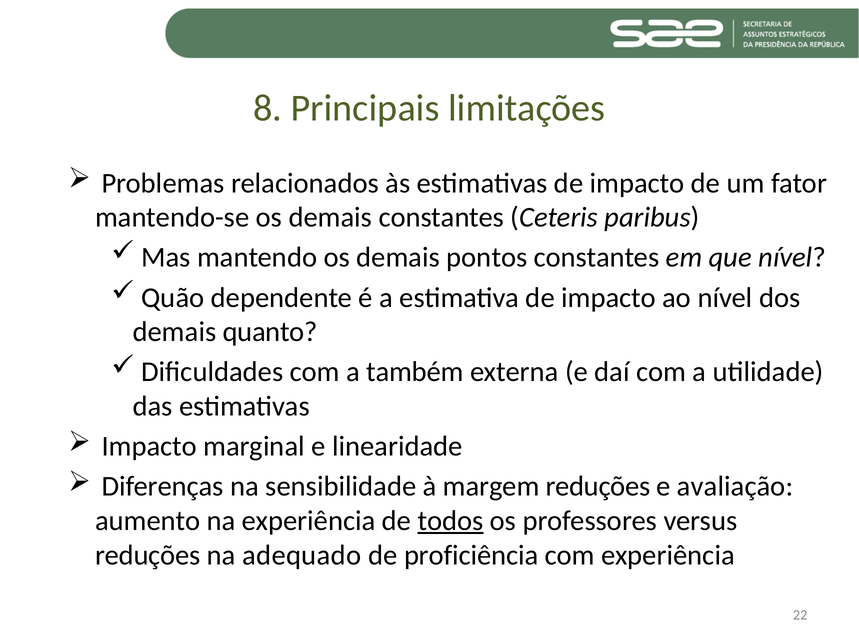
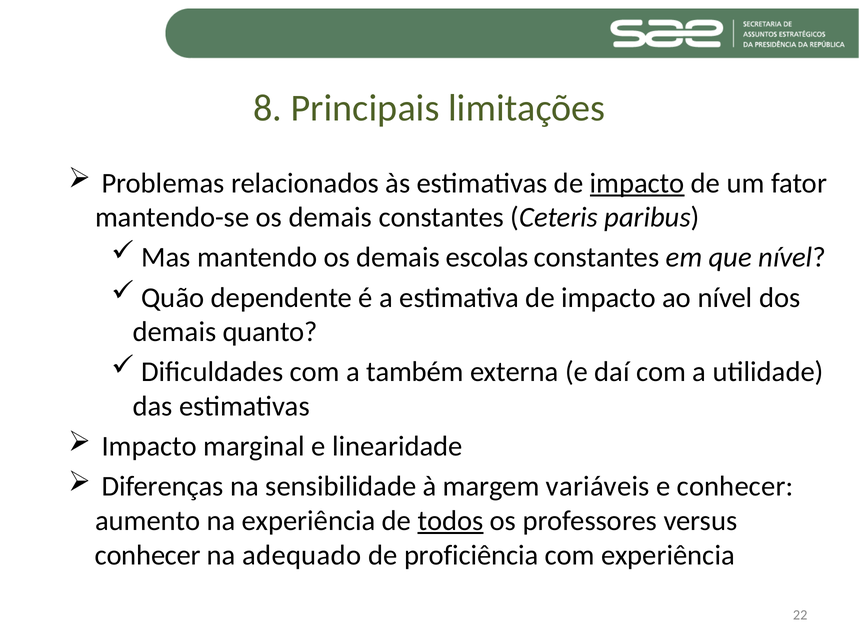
impacto underline: none -> present (637, 183)
pontos: pontos -> escolas (487, 258)
margem reduções: reduções -> variáveis (598, 487)
e avaliação: avaliação -> conhecer (735, 487)
reduções: reduções -> conhecer (148, 555)
